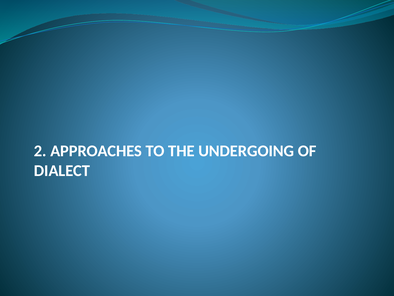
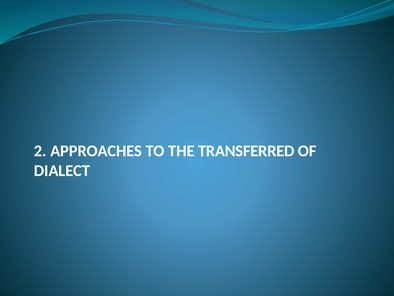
UNDERGOING: UNDERGOING -> TRANSFERRED (246, 151)
